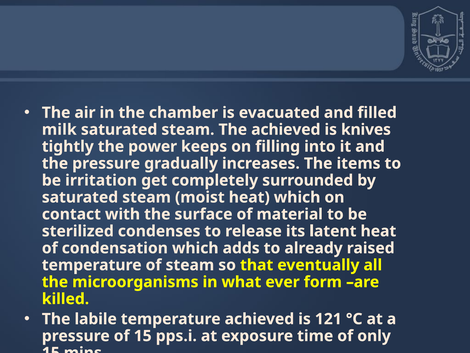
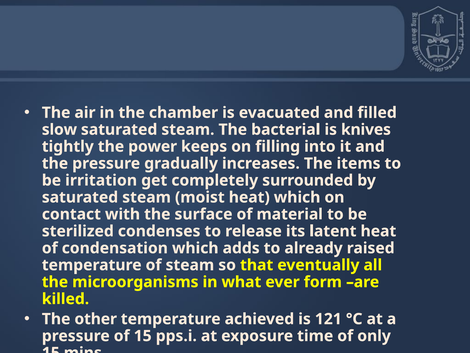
milk: milk -> slow (59, 129)
The achieved: achieved -> bacterial (286, 129)
labile: labile -> other (96, 319)
